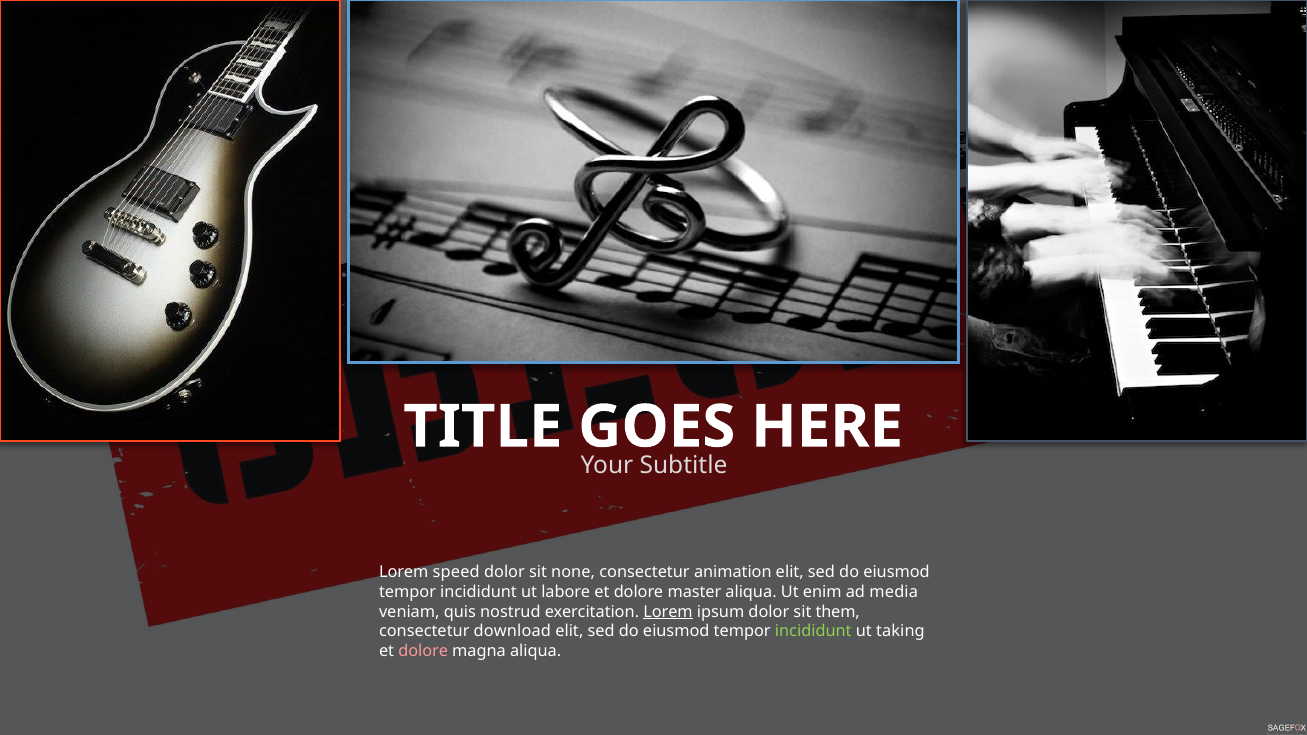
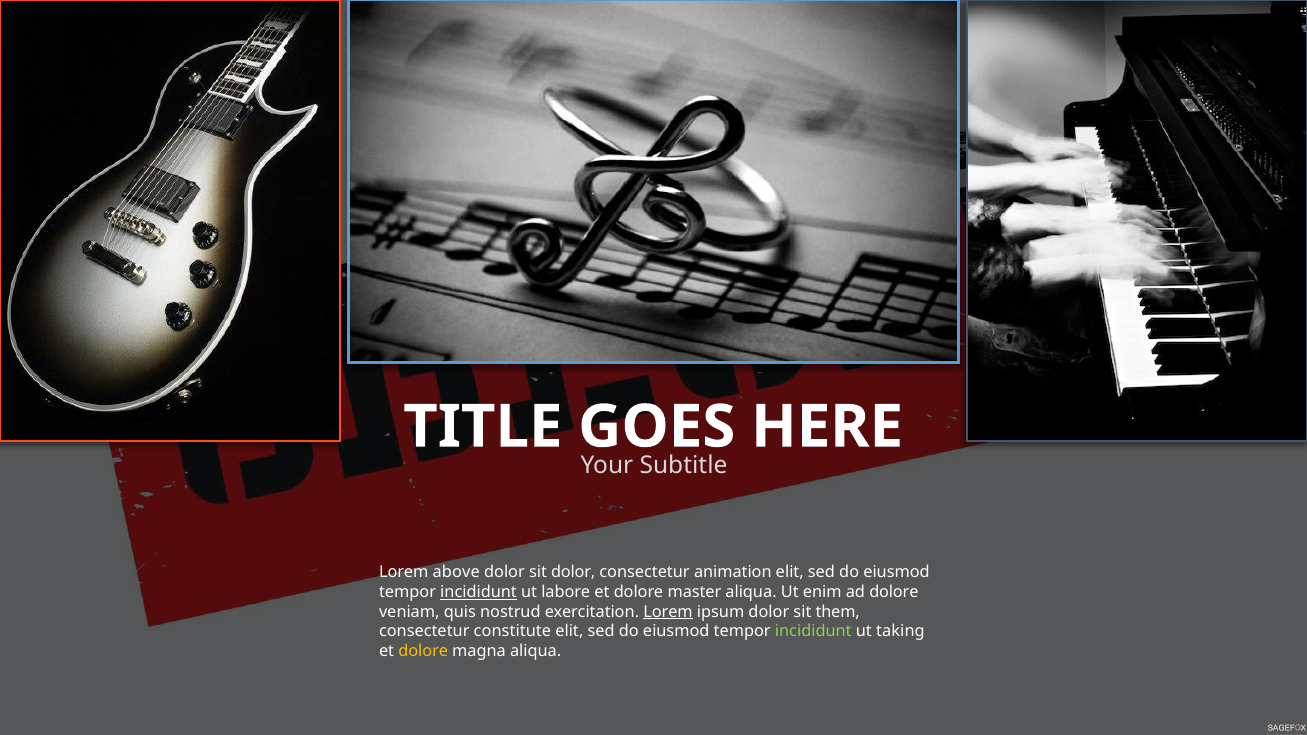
speed: speed -> above (456, 573)
sit none: none -> dolor (573, 573)
incididunt underline: none -> present (479, 592)
ad media: media -> dolore (894, 592)
download: download -> constitute (512, 632)
dolore colour: pink -> yellow (423, 651)
